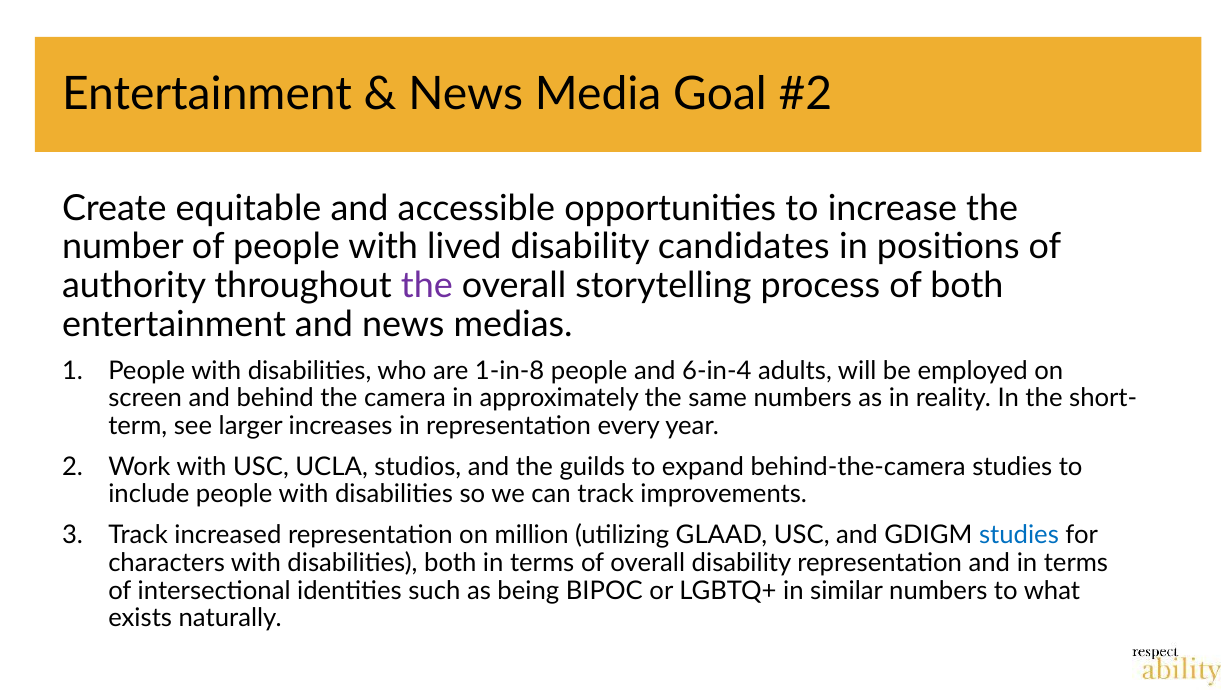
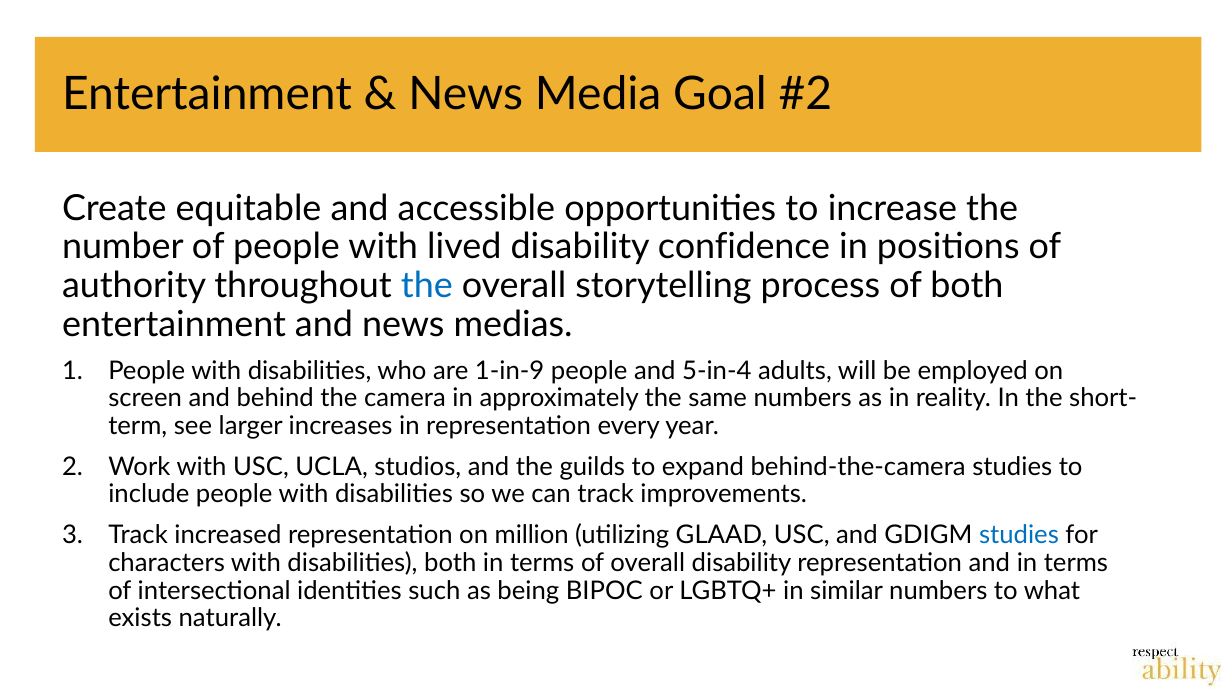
candidates: candidates -> confidence (744, 247)
the colour: purple -> blue (427, 286)
1-in-8: 1-in-8 -> 1-in-9 (510, 371)
6-in-4: 6-in-4 -> 5-in-4 (717, 371)
